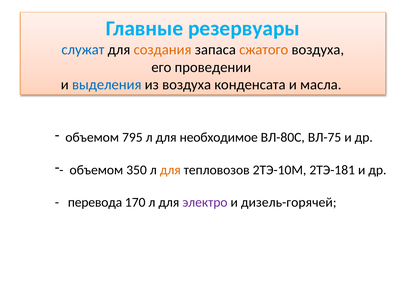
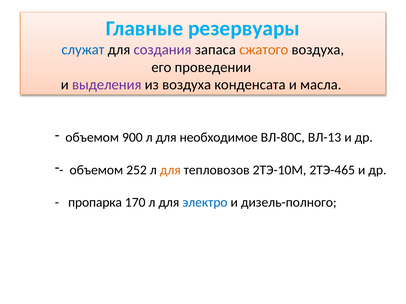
создания colour: orange -> purple (163, 50)
выделения colour: blue -> purple (107, 85)
795: 795 -> 900 (132, 138)
ВЛ-75: ВЛ-75 -> ВЛ-13 (325, 138)
350: 350 -> 252 (137, 170)
2ТЭ-181: 2ТЭ-181 -> 2ТЭ-465 (332, 170)
перевода: перевода -> пропарка (95, 203)
электро colour: purple -> blue (205, 203)
дизель-горячей: дизель-горячей -> дизель-полного (289, 203)
